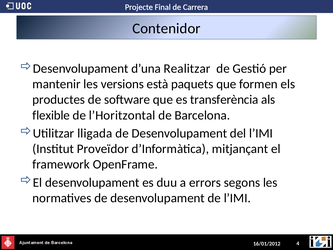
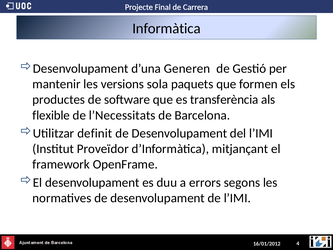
Contenidor: Contenidor -> Informàtica (167, 28)
Realitzar: Realitzar -> Generen (187, 69)
està: està -> sola (157, 84)
l’Horitzontal: l’Horitzontal -> l’Necessitats (122, 115)
lligada: lligada -> definit (95, 133)
